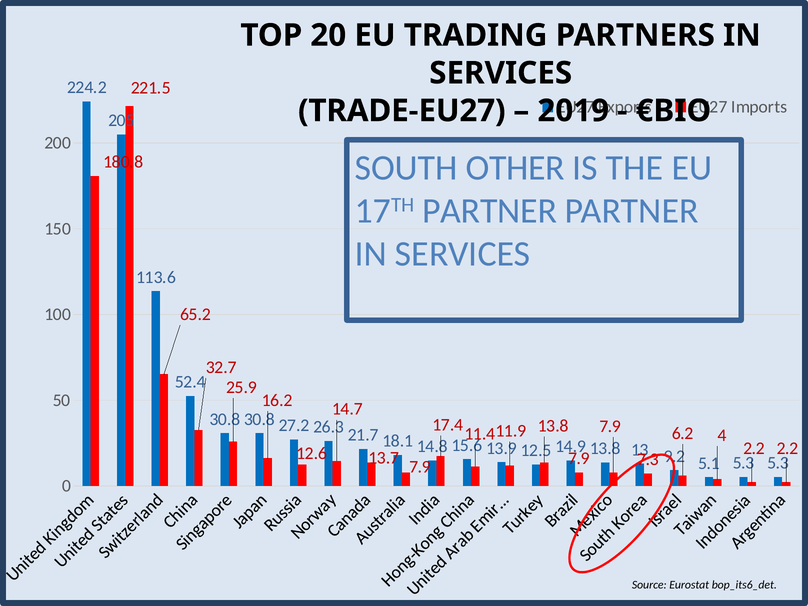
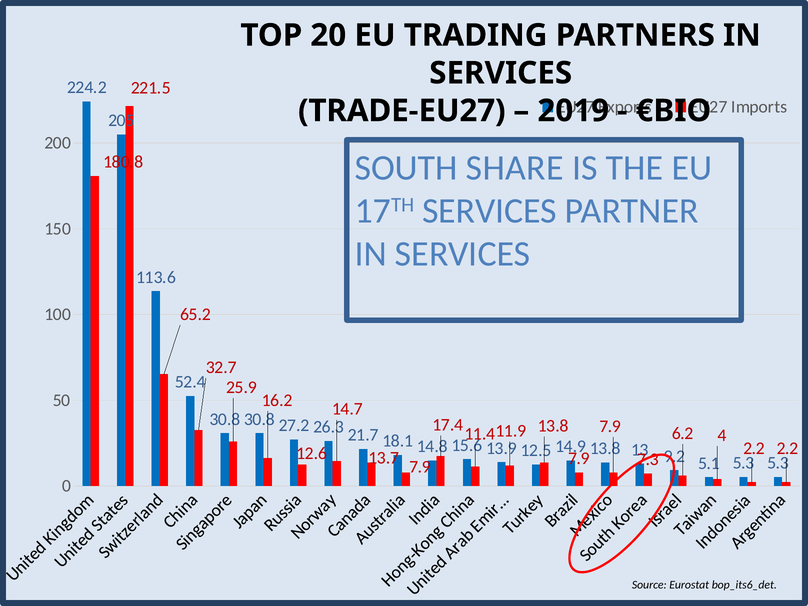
OTHER: OTHER -> SHARE (515, 168)
17TH PARTNER: PARTNER -> SERVICES (489, 211)
